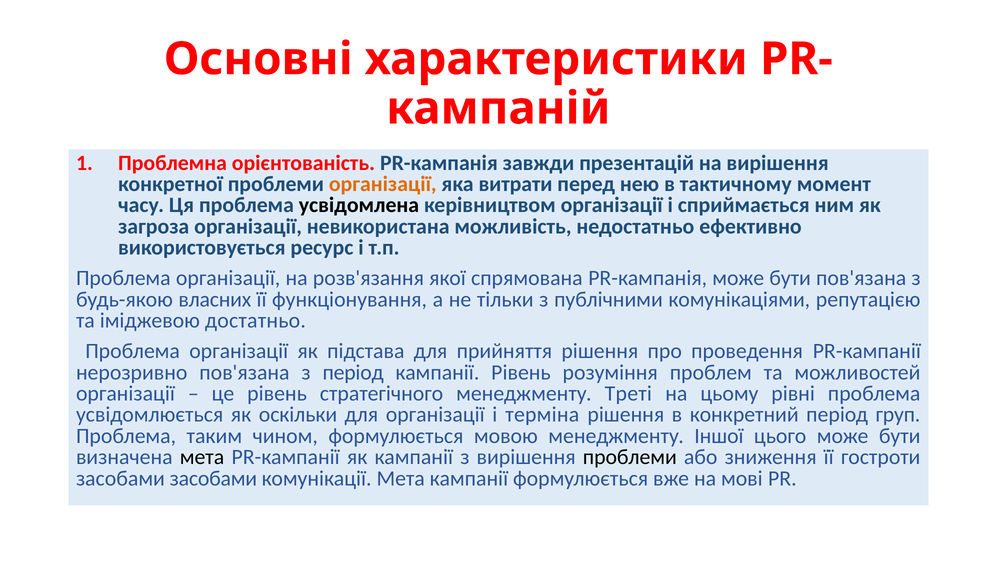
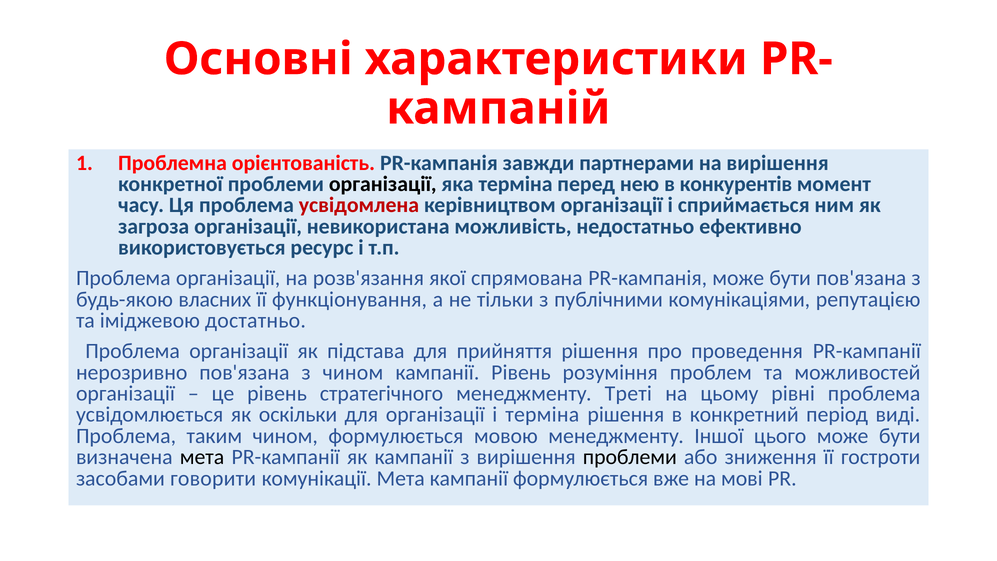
презентацій: презентацій -> партнерами (637, 163)
організації colour: orange -> black (383, 184)
яка витрати: витрати -> терміна (516, 184)
тактичному: тактичному -> конкурентів (736, 184)
усвідомлена colour: black -> red (359, 205)
з період: період -> чином (353, 372)
груп: груп -> виді (898, 415)
засобами засобами: засобами -> говорити (213, 478)
